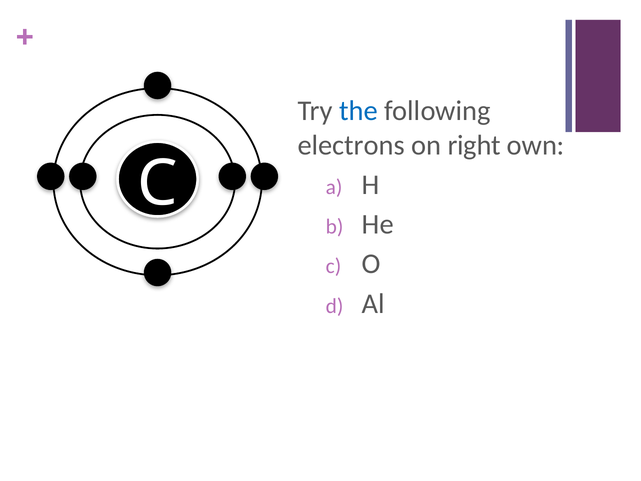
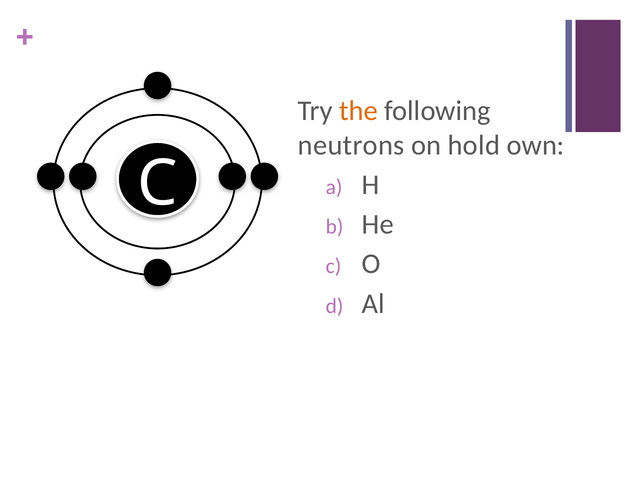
the colour: blue -> orange (359, 111)
electrons: electrons -> neutrons (351, 145)
right: right -> hold (474, 145)
